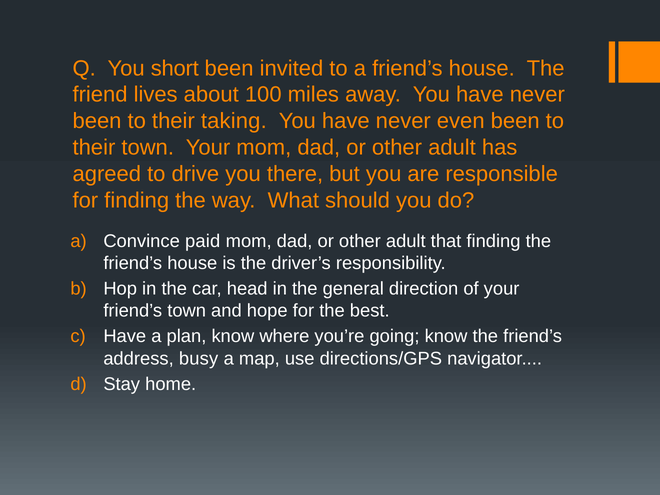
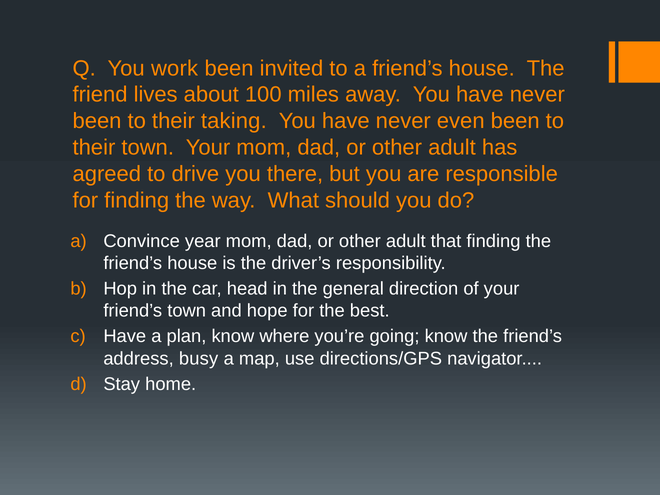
short: short -> work (175, 68)
paid: paid -> year (203, 241)
